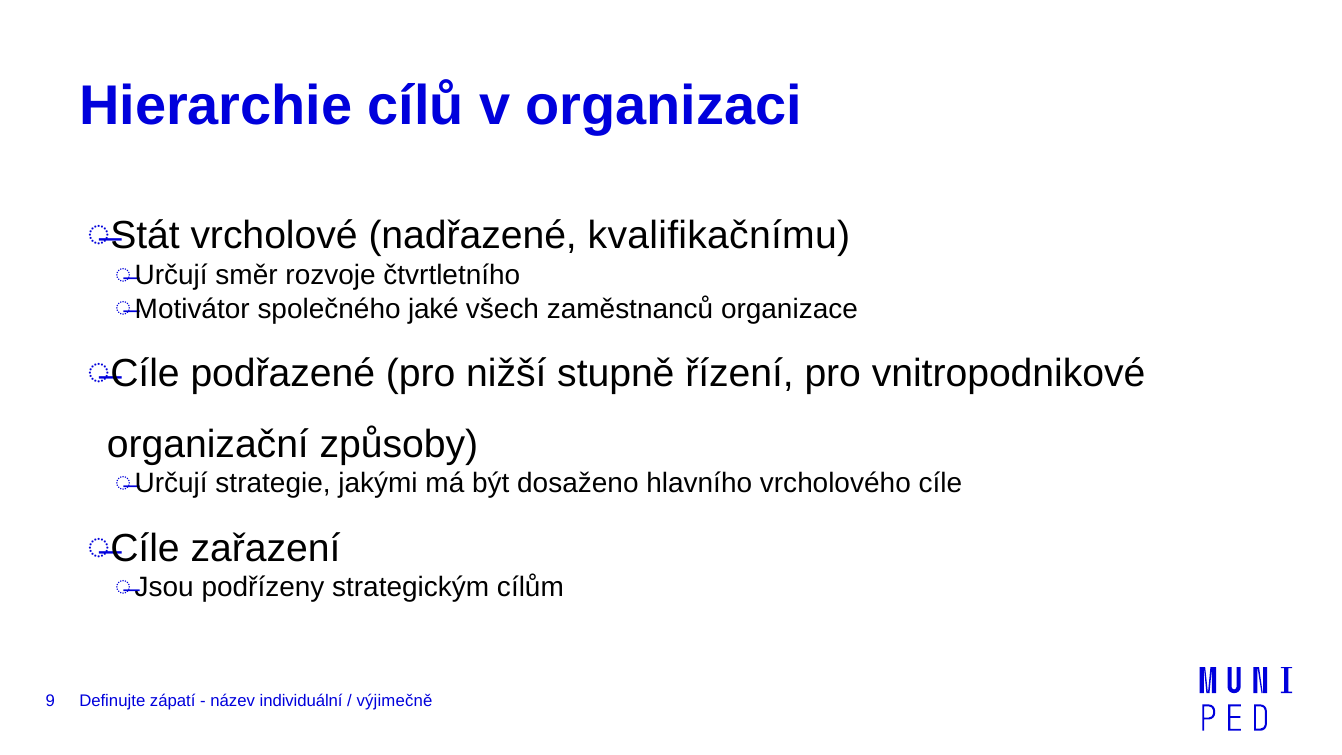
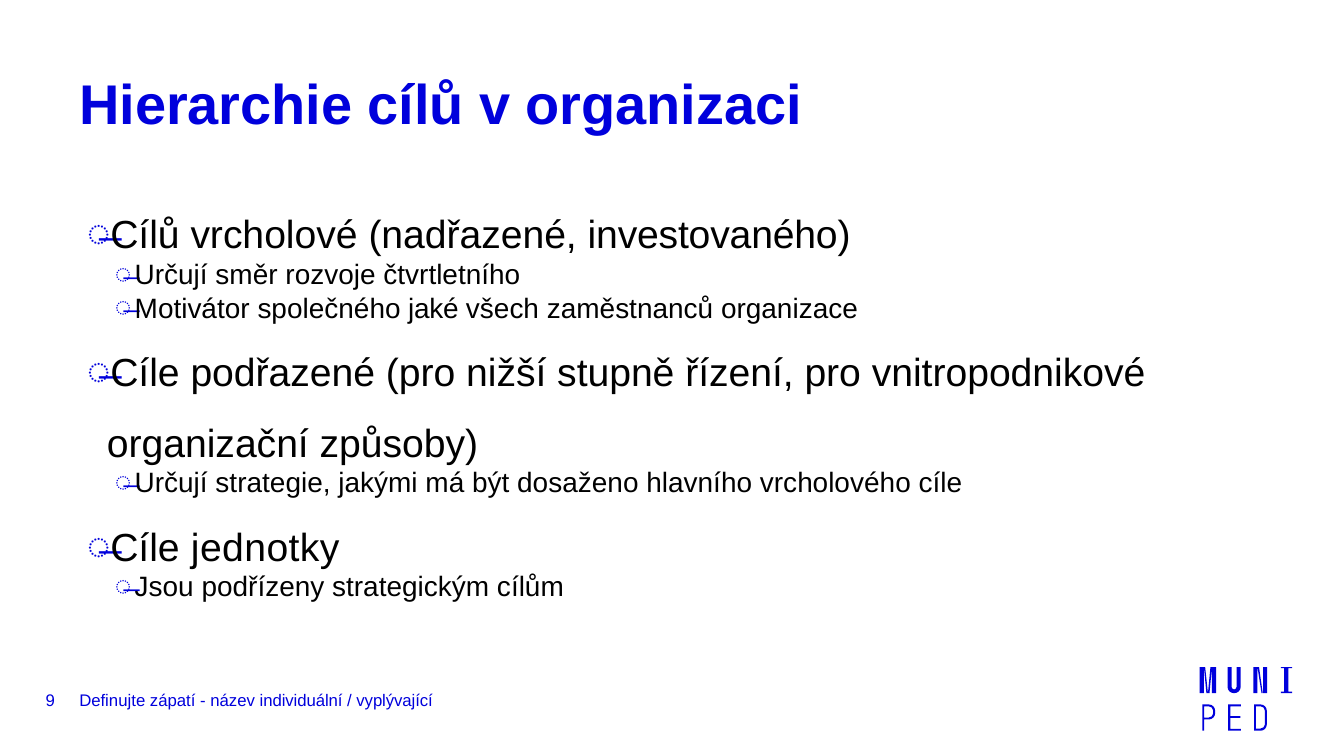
Stát: Stát -> Cílů (145, 236)
kvalifikačnímu: kvalifikačnímu -> investovaného (719, 236)
zařazení: zařazení -> jednotky (265, 548)
výjimečně: výjimečně -> vyplývající (395, 701)
